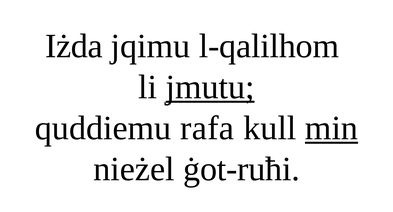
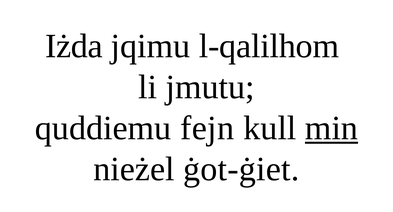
jmutu underline: present -> none (210, 87)
rafa: rafa -> fejn (207, 128)
ġot-ruħi: ġot-ruħi -> ġot-ġiet (241, 169)
